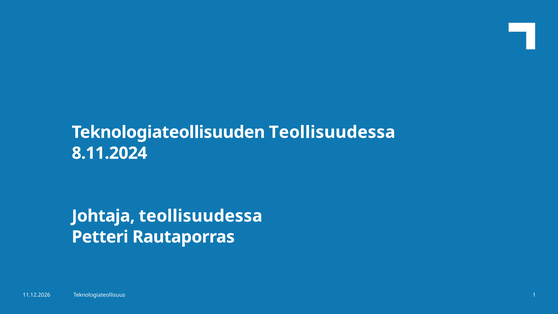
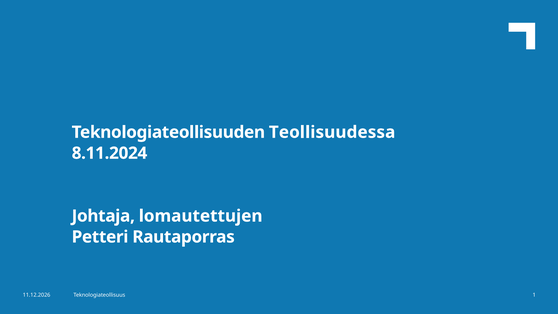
Johtaja teollisuudessa: teollisuudessa -> lomautettujen (201, 216)
